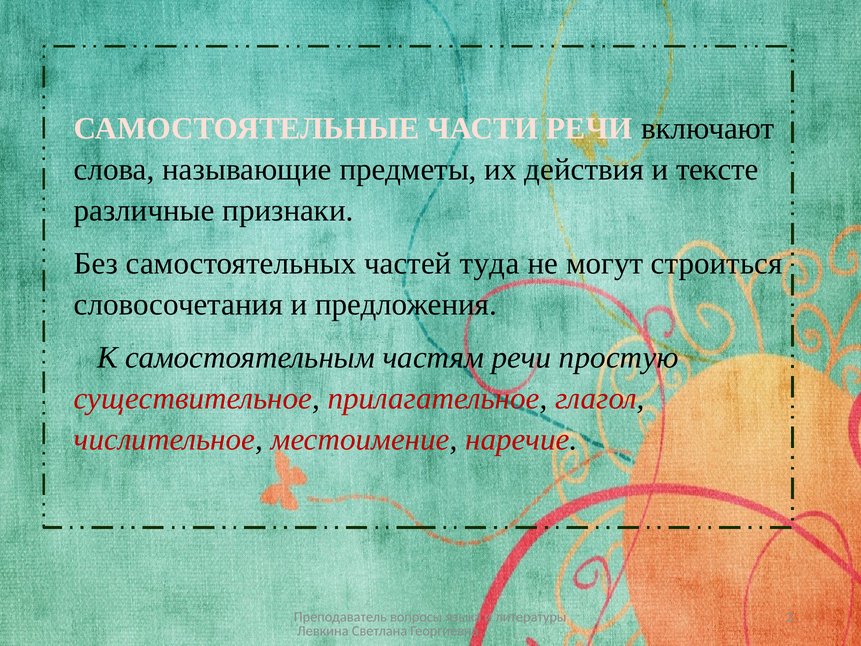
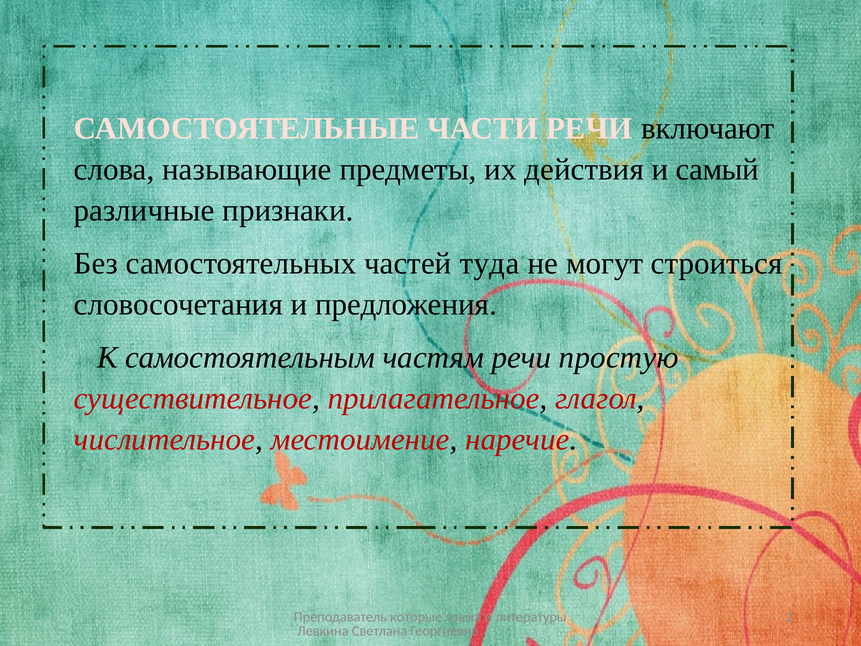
тексте: тексте -> самый (717, 169)
вопросы: вопросы -> которые (416, 617)
